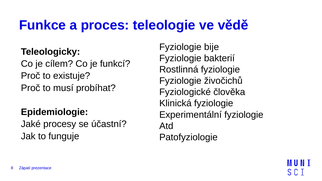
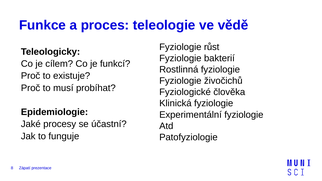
bije: bije -> růst (212, 47)
